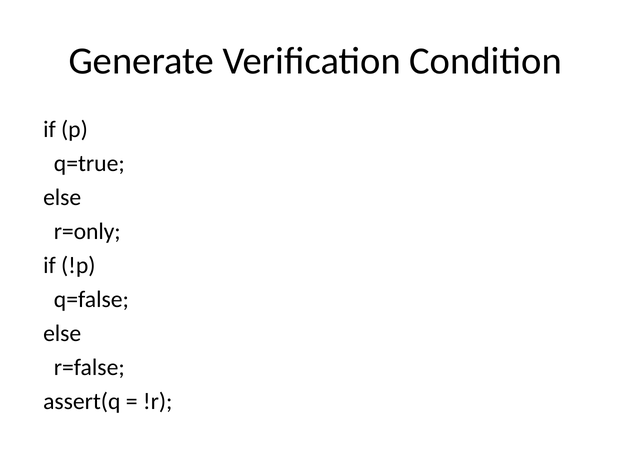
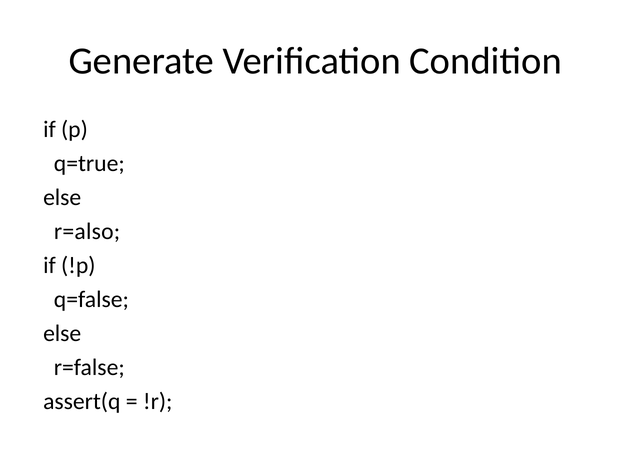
r=only: r=only -> r=also (87, 232)
